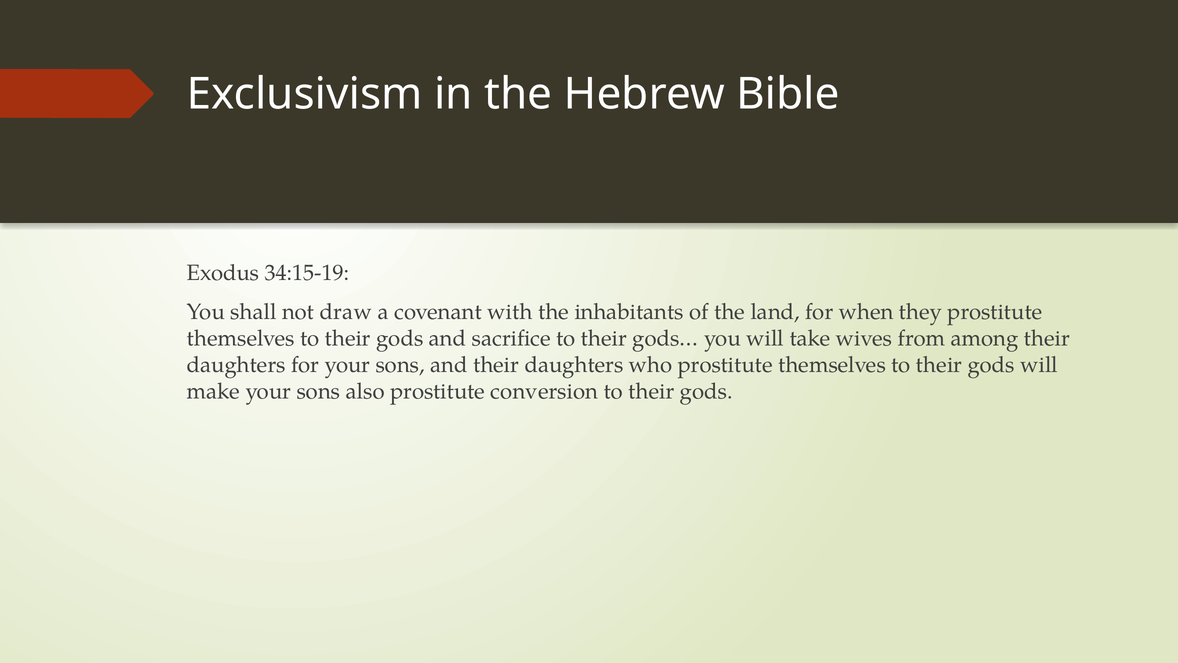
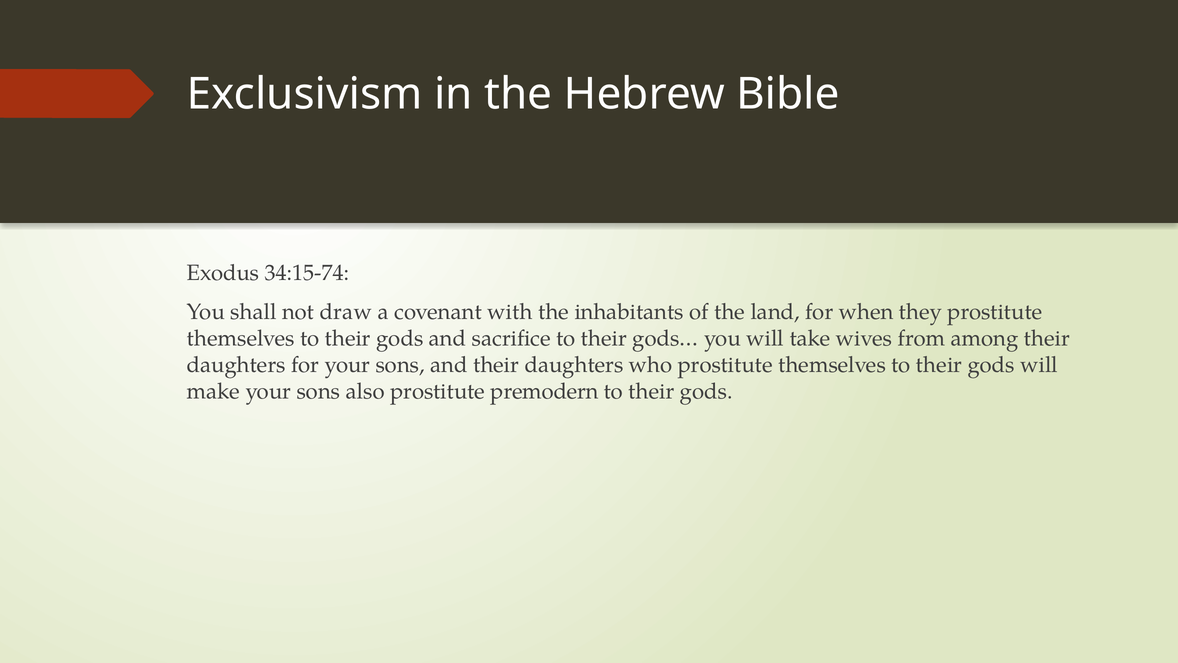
34:15-19: 34:15-19 -> 34:15-74 (307, 273)
conversion: conversion -> premodern (545, 391)
